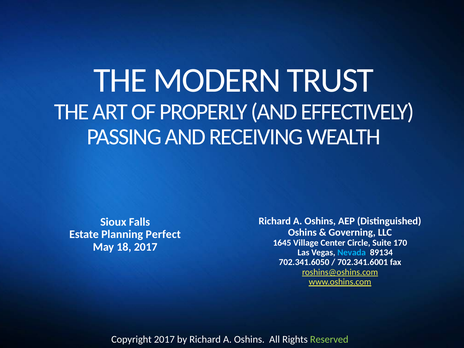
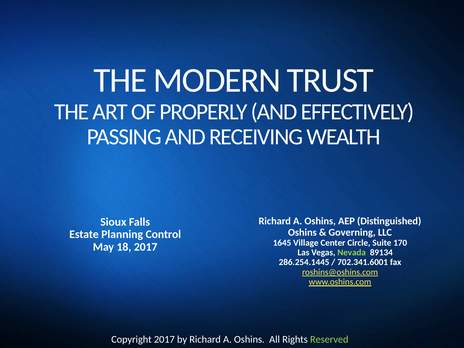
Perfect: Perfect -> Control (163, 234)
Nevada colour: light blue -> light green (352, 252)
702.341.6050: 702.341.6050 -> 286.254.1445 (304, 262)
